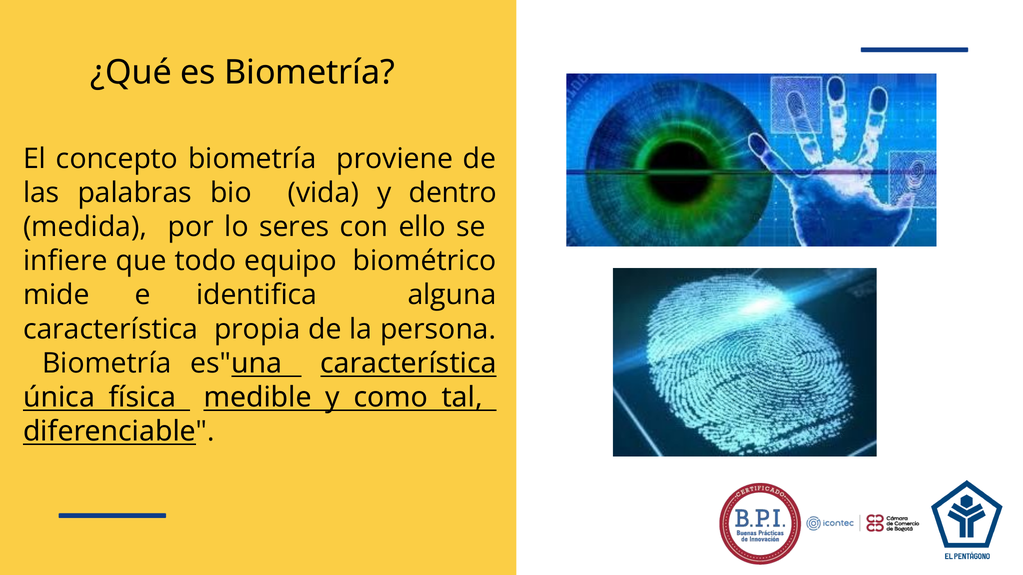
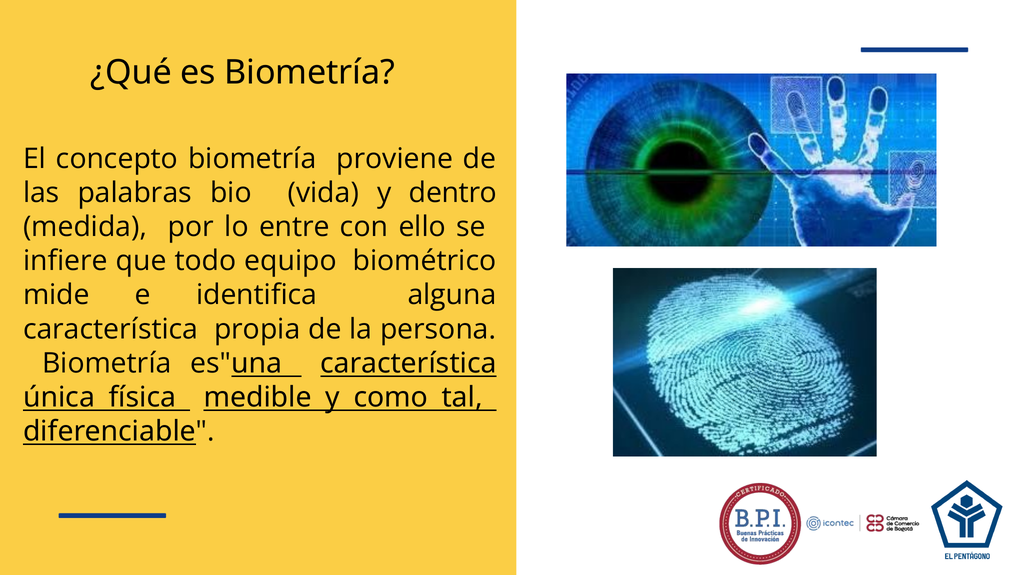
seres: seres -> entre (294, 227)
